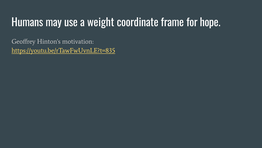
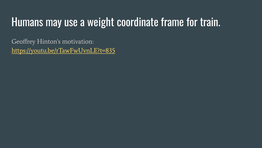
hope: hope -> train (210, 23)
